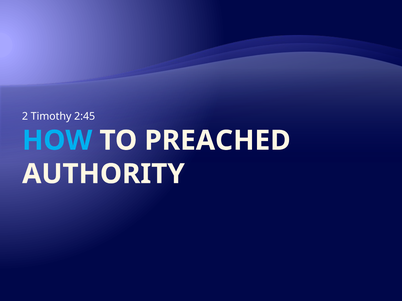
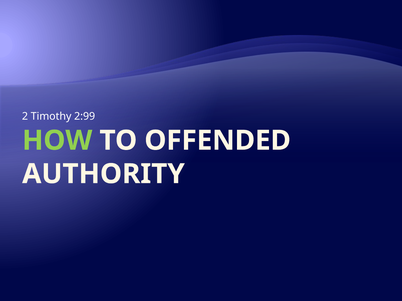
2:45: 2:45 -> 2:99 (85, 117)
HOW colour: light blue -> light green (57, 141)
PREACHED: PREACHED -> OFFENDED (218, 141)
